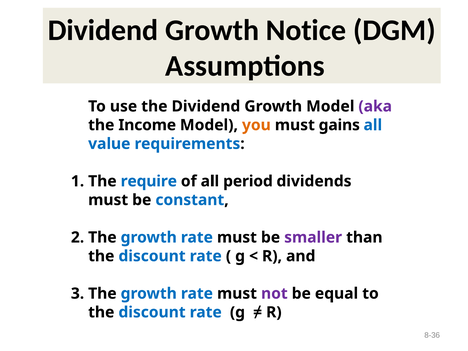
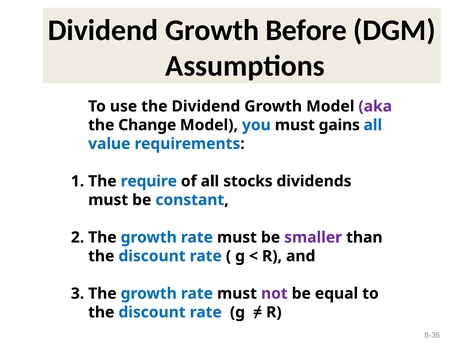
Notice: Notice -> Before (306, 30)
Income: Income -> Change (147, 125)
you colour: orange -> blue (256, 125)
period: period -> stocks (248, 181)
